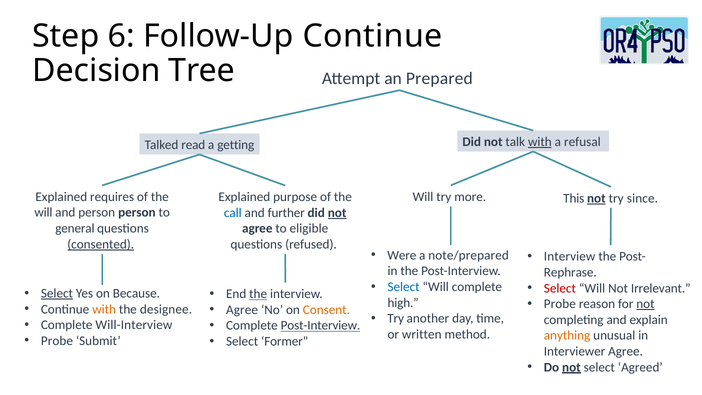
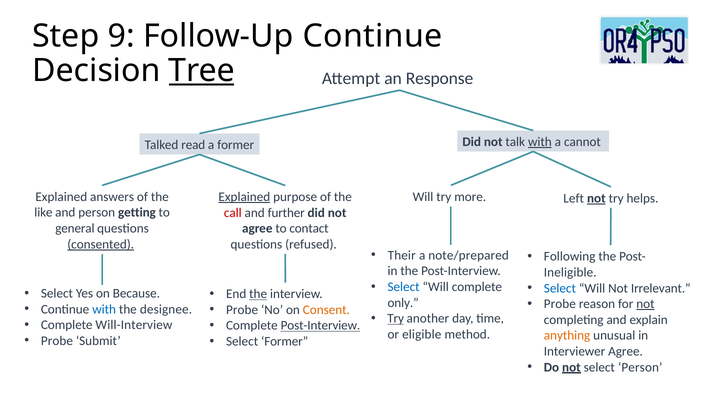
6: 6 -> 9 (121, 36)
Tree underline: none -> present (202, 71)
Prepared: Prepared -> Response (440, 78)
a getting: getting -> former (236, 145)
refusal: refusal -> cannot (582, 142)
requires: requires -> answers (112, 197)
Explained underline: none -> present (244, 197)
This: This -> Left (574, 198)
since: since -> helps (642, 198)
will: will -> like (43, 213)
person person: person -> getting (137, 213)
call colour: blue -> red (233, 213)
not underline: present -> none (337, 213)
eligible: eligible -> contact (309, 228)
Were: Were -> Their (402, 255)
Interview: Interview -> Following (570, 256)
Rephrase: Rephrase -> Ineligible (570, 272)
Select colour: red -> blue (560, 288)
Select underline: present -> none (57, 293)
high: high -> only (403, 303)
with colour: orange -> blue (104, 309)
Agree: Agree -> Probe (242, 310)
Try underline: none -> present (396, 318)
written: written -> eligible (422, 334)
select Agreed: Agreed -> Person (640, 367)
